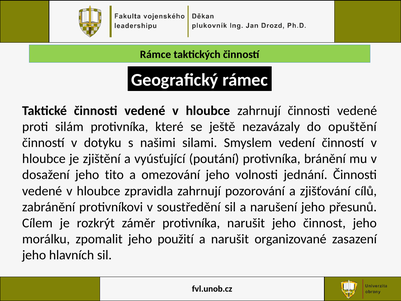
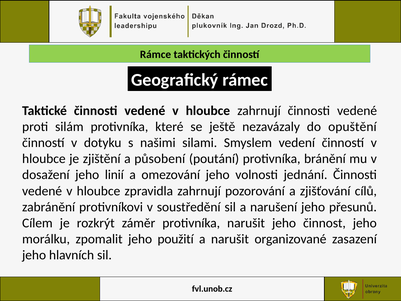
vyúsťující: vyúsťující -> působení (160, 159)
tito: tito -> linií (114, 175)
